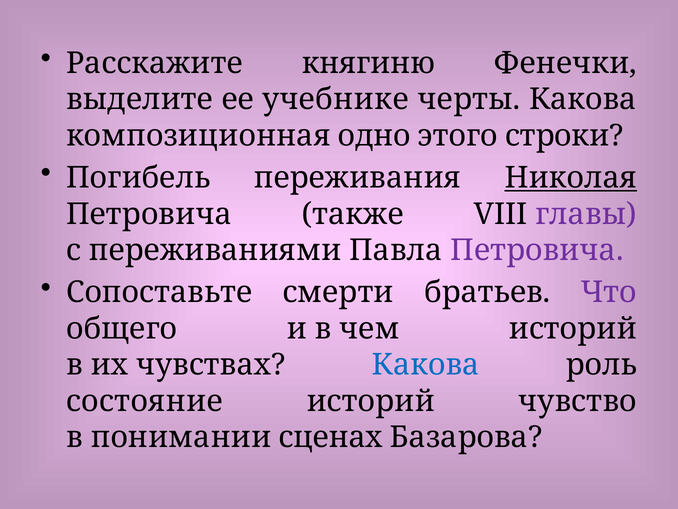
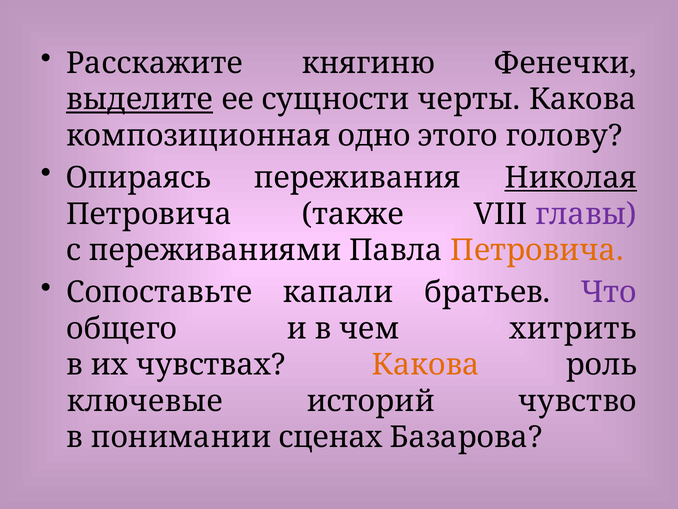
выделите underline: none -> present (140, 99)
учебнике: учебнике -> сущности (336, 99)
строки: строки -> голову (564, 135)
Погибель: Погибель -> Опираясь (138, 178)
Петровича colour: purple -> orange (537, 250)
смерти: смерти -> капали (338, 292)
чем историй: историй -> хитрить (573, 328)
Какова colour: blue -> orange (426, 365)
состояние: состояние -> ключевые (145, 401)
